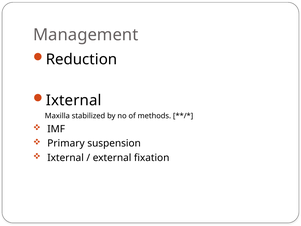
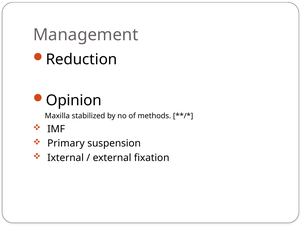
Ixternal: Ixternal -> Opinion (74, 100)
